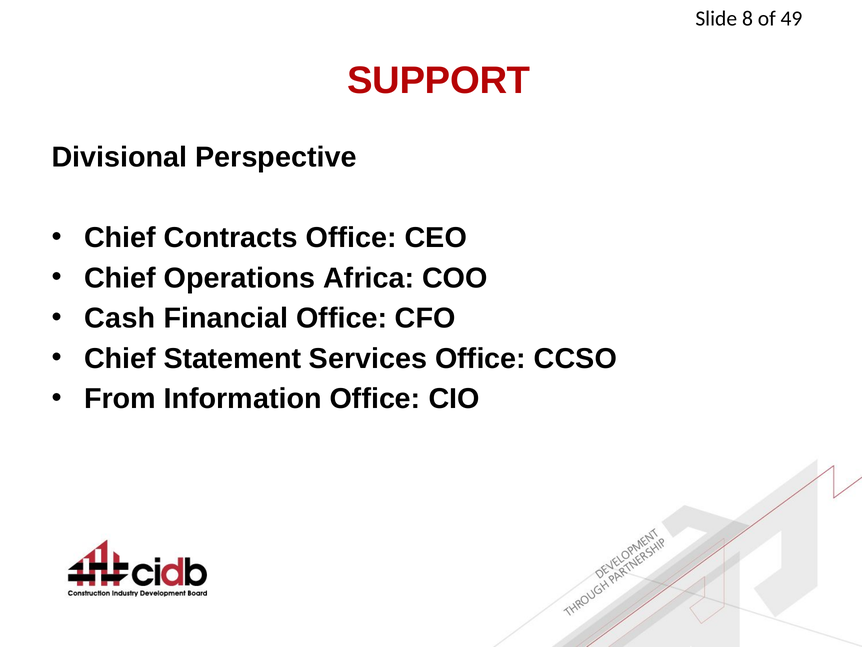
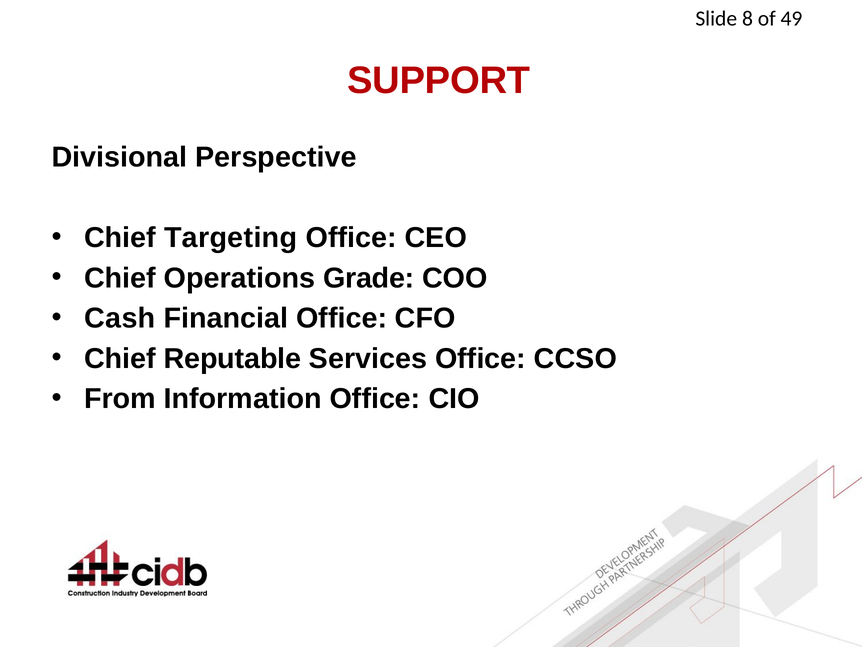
Contracts: Contracts -> Targeting (231, 238)
Africa: Africa -> Grade (369, 278)
Statement: Statement -> Reputable (232, 358)
